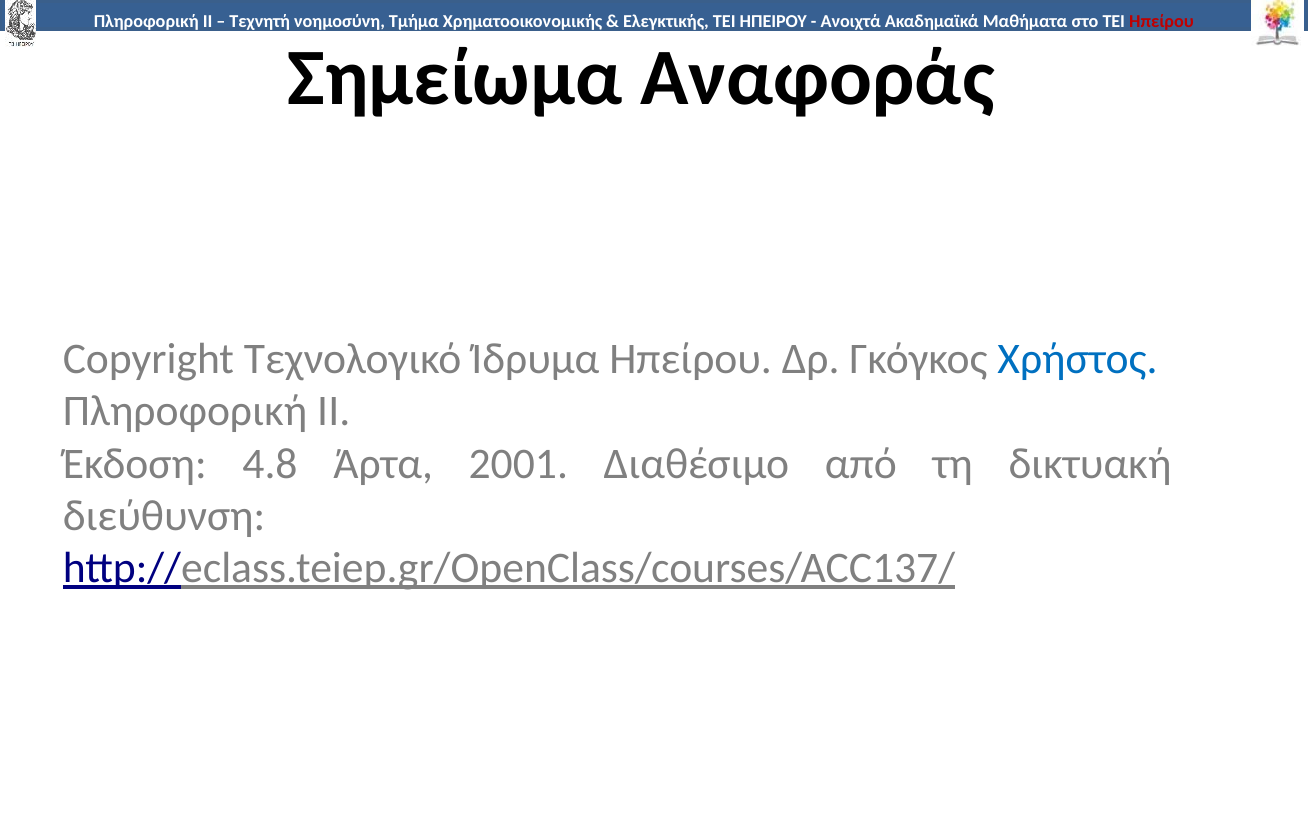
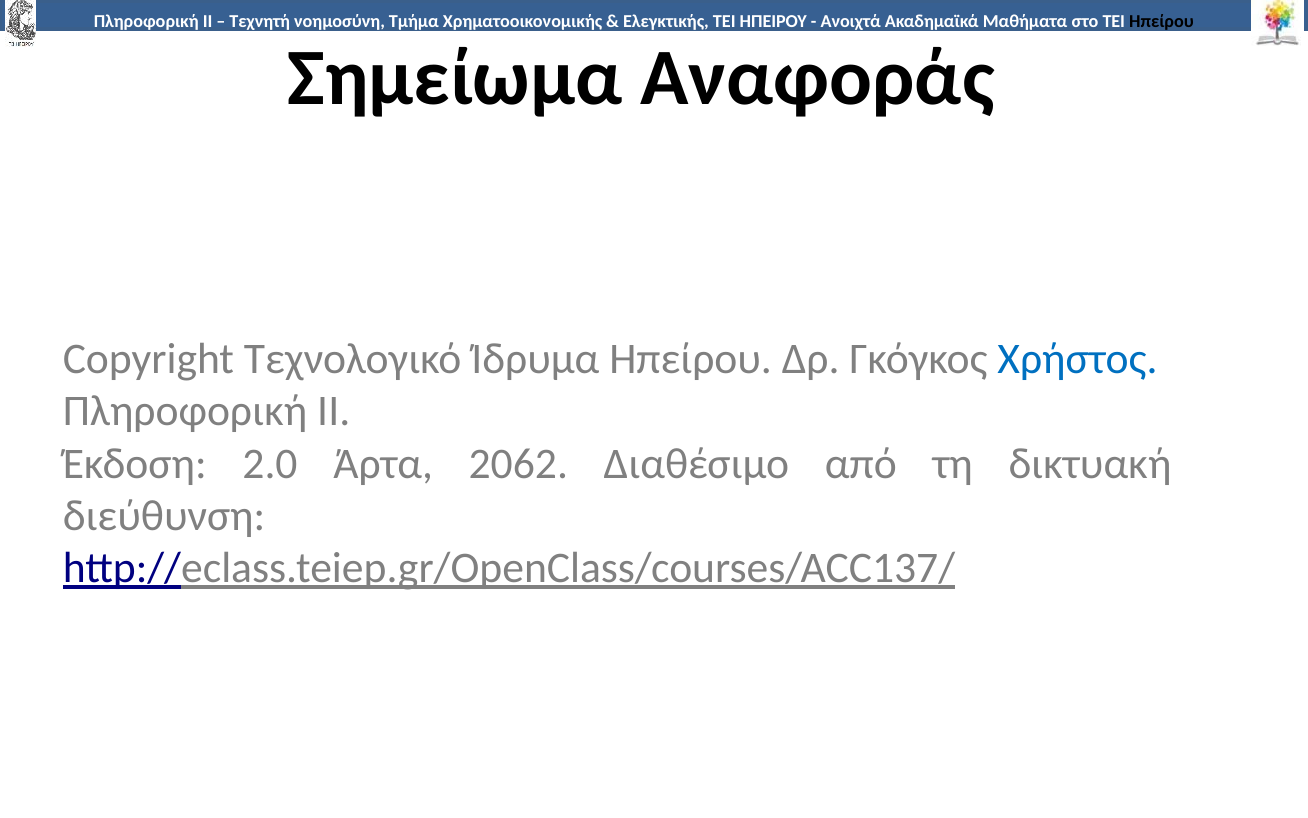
Ηπείρου colour: red -> black (1161, 21)
4.8: 4.8 -> 2.0 (270, 464)
2001: 2001 -> 2062 (518, 464)
